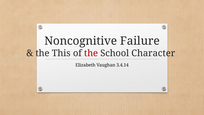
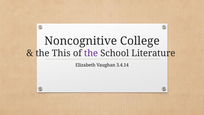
Failure: Failure -> College (140, 41)
the colour: red -> purple (91, 53)
Character: Character -> Literature (153, 53)
